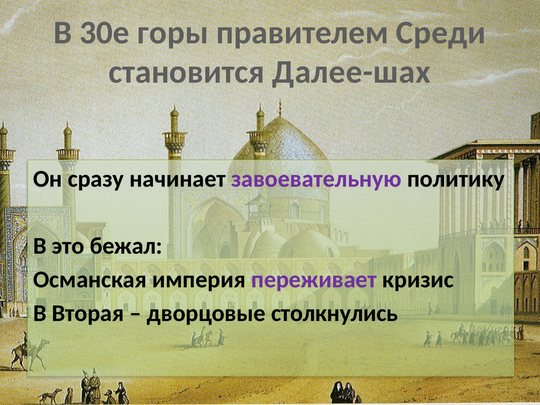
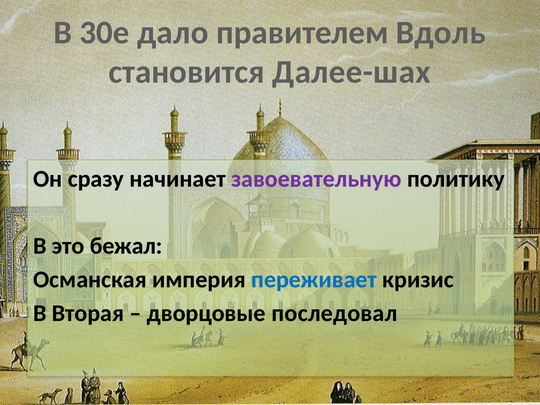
горы: горы -> дало (173, 32)
Среди: Среди -> Вдоль (441, 32)
переживает colour: purple -> blue (314, 280)
столкнулись: столкнулись -> последовал (334, 313)
